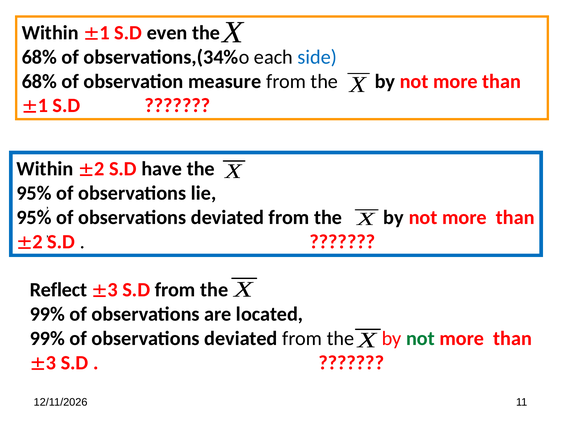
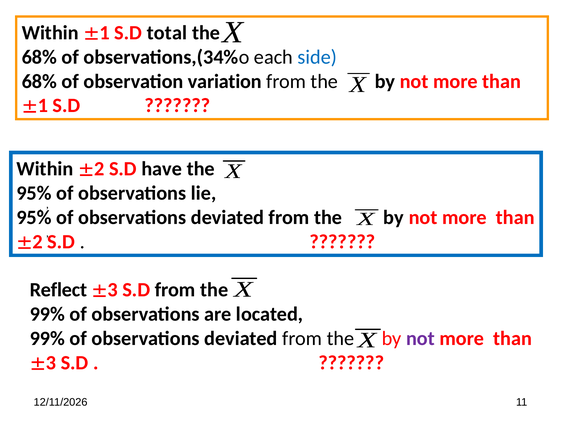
even: even -> total (167, 33)
measure: measure -> variation (225, 81)
not colour: green -> purple (421, 338)
